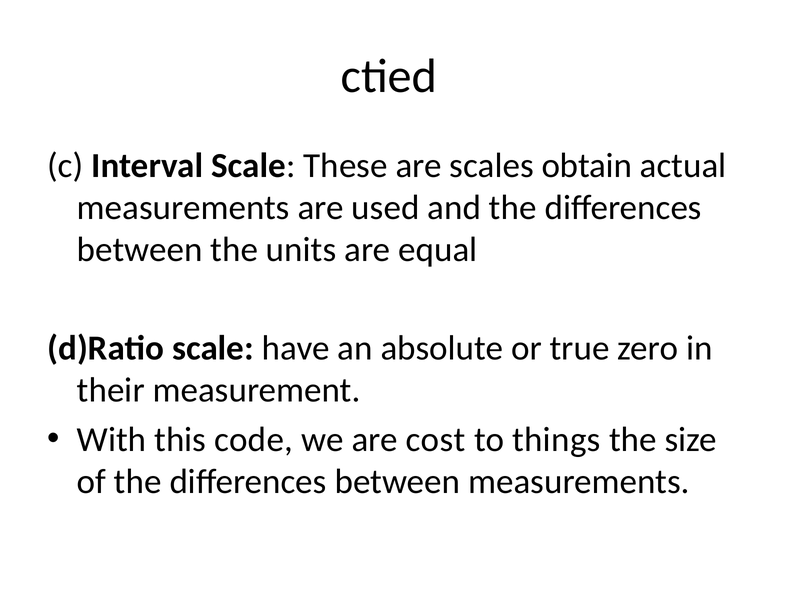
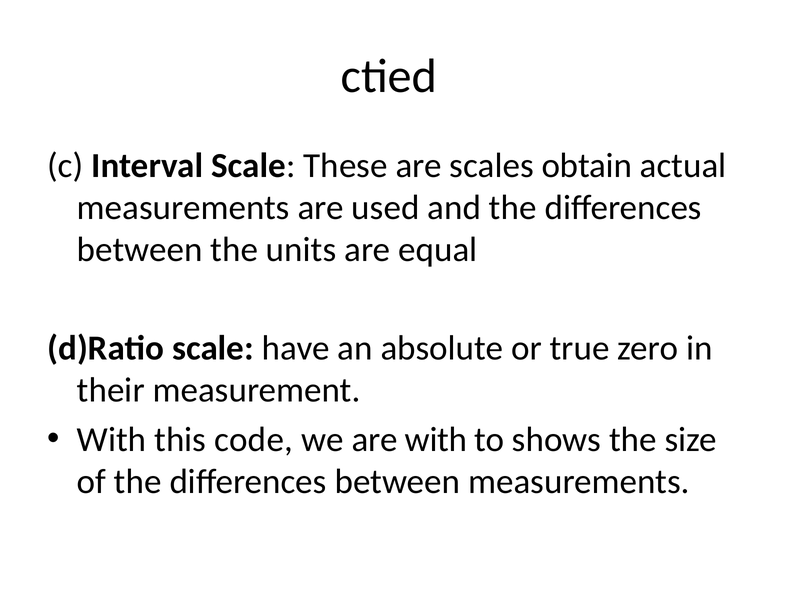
are cost: cost -> with (436, 439)
things: things -> shows (557, 439)
